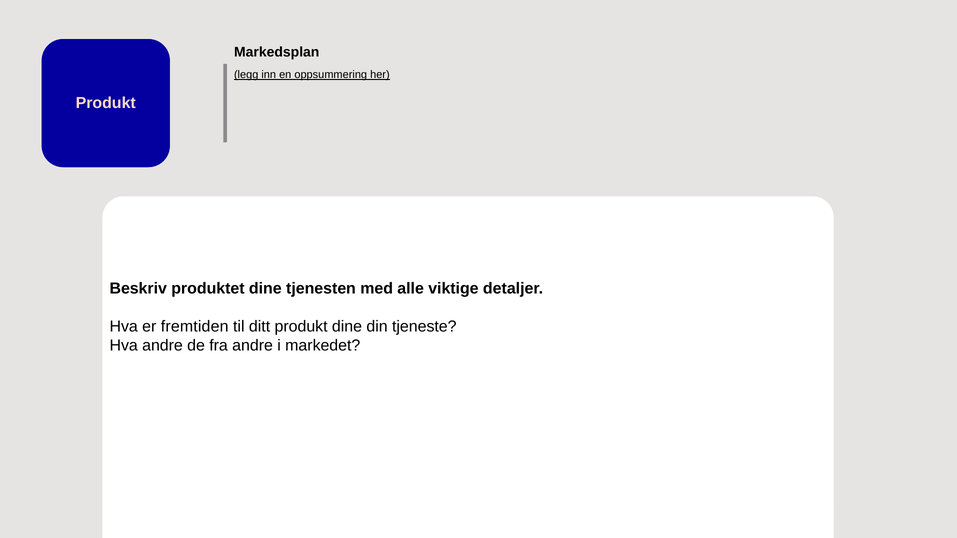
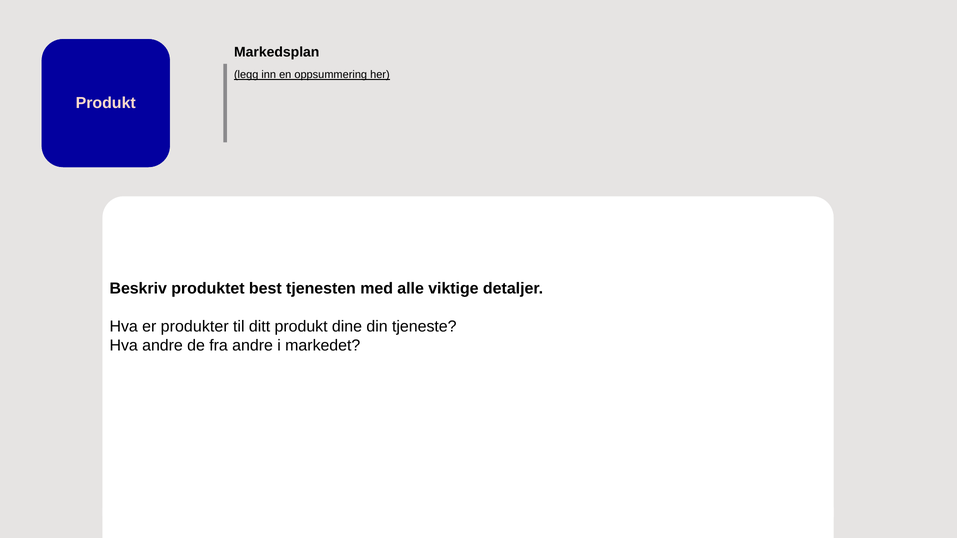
produktet dine: dine -> best (265, 288)
fremtiden: fremtiden -> produkter (195, 327)
